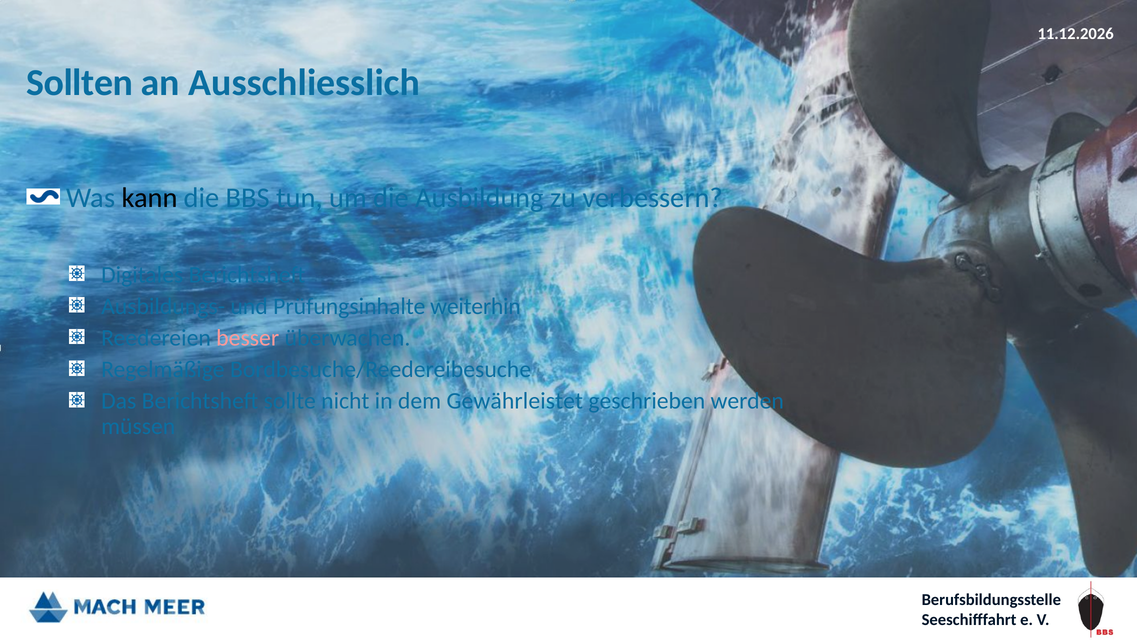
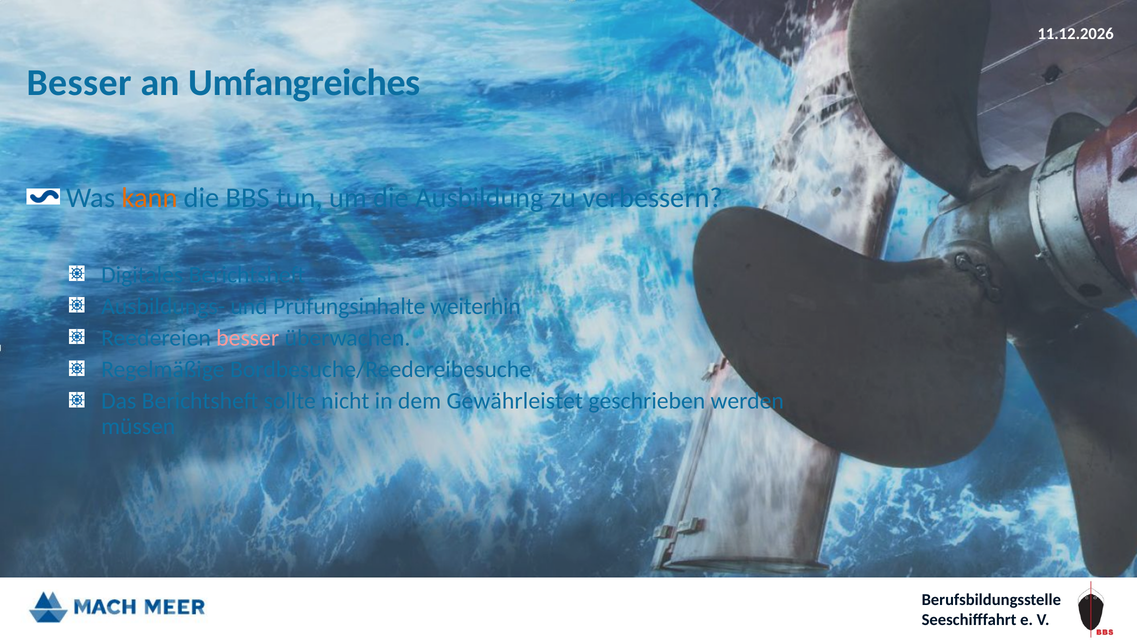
Sollten: Sollten -> Besser (79, 82)
Ausschliesslich: Ausschliesslich -> Umfangreiches (304, 82)
kann colour: black -> orange (150, 198)
